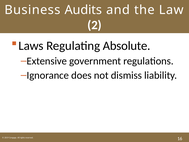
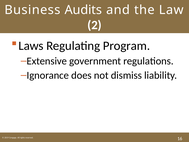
Absolute: Absolute -> Program (126, 46)
